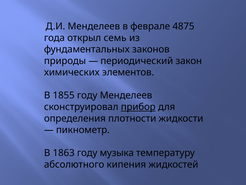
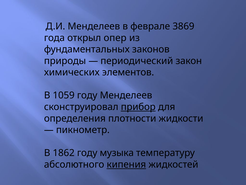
4875: 4875 -> 3869 (183, 26)
семь: семь -> опер (115, 38)
1855: 1855 -> 1059 (64, 95)
1863: 1863 -> 1862 (64, 153)
кипения underline: none -> present (126, 164)
